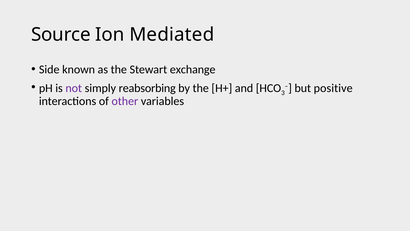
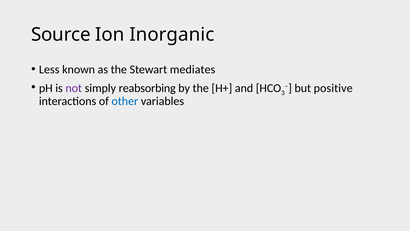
Mediated: Mediated -> Inorganic (172, 34)
Side: Side -> Less (49, 69)
exchange: exchange -> mediates (193, 69)
other colour: purple -> blue (125, 101)
